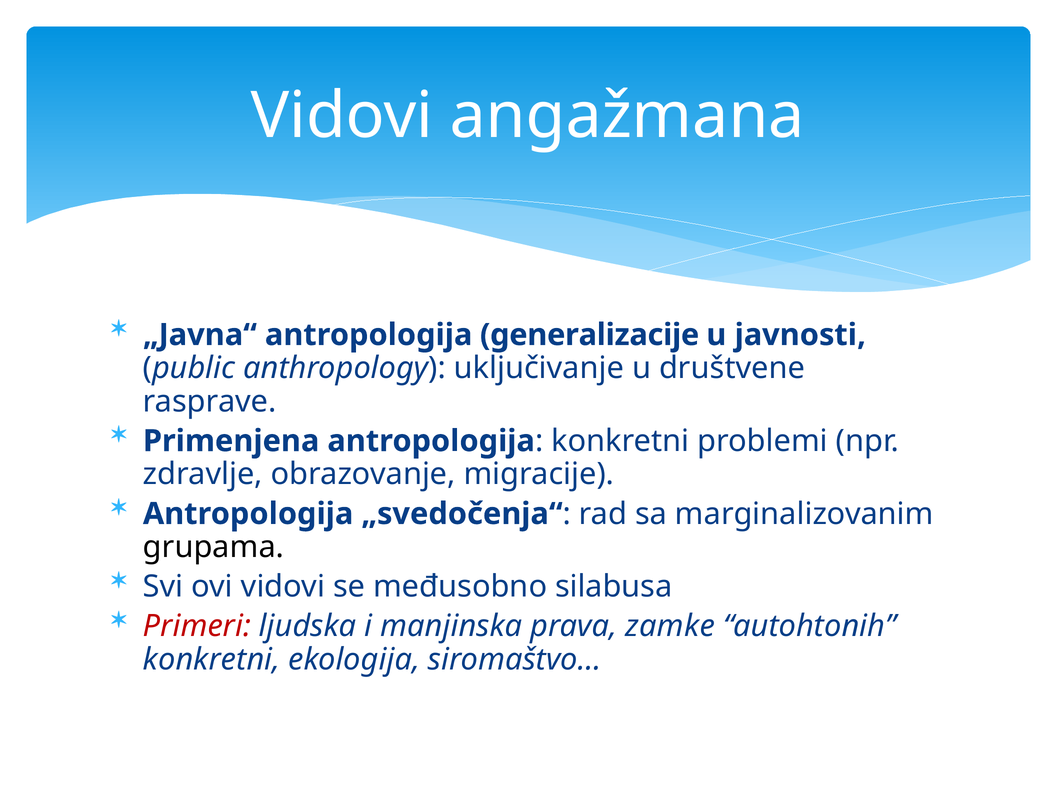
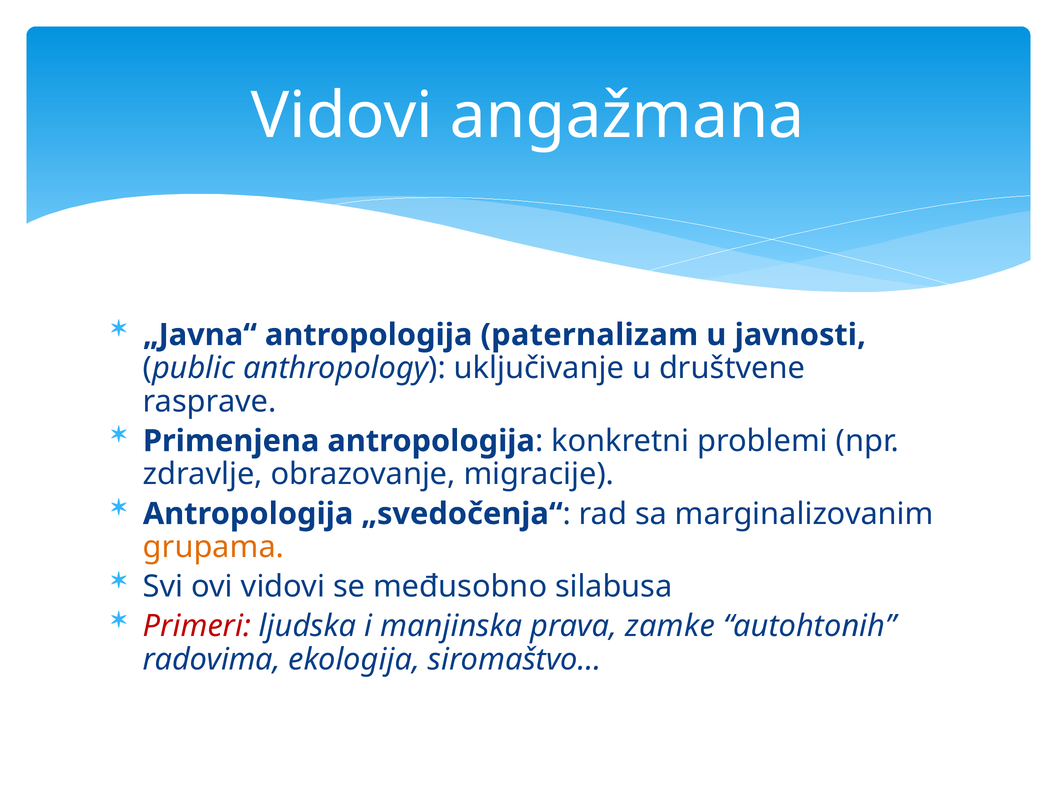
generalizacije: generalizacije -> paternalizam (589, 335)
grupama colour: black -> orange (213, 547)
konkretni: konkretni -> radovima (212, 660)
